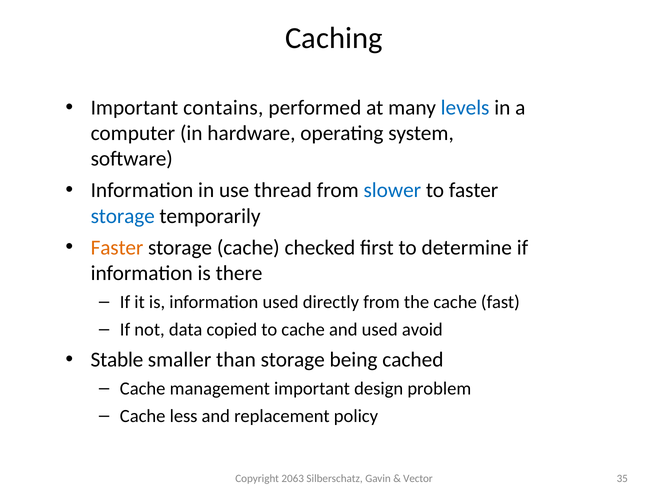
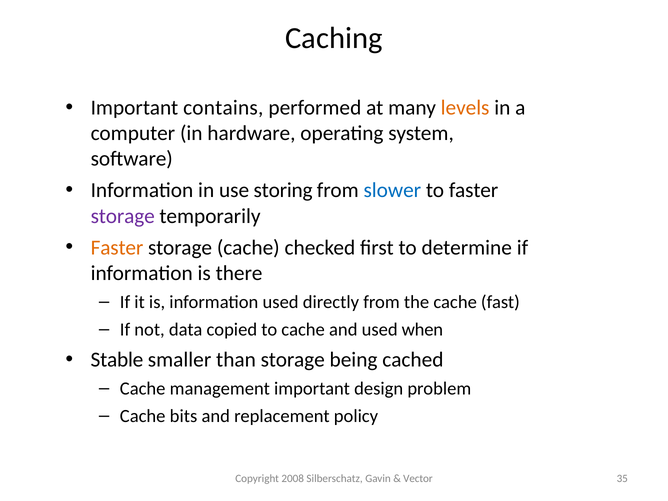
levels colour: blue -> orange (465, 108)
thread: thread -> storing (283, 190)
storage colour: blue -> purple (123, 216)
avoid: avoid -> when (422, 330)
less: less -> bits (184, 416)
2063: 2063 -> 2008 (293, 478)
